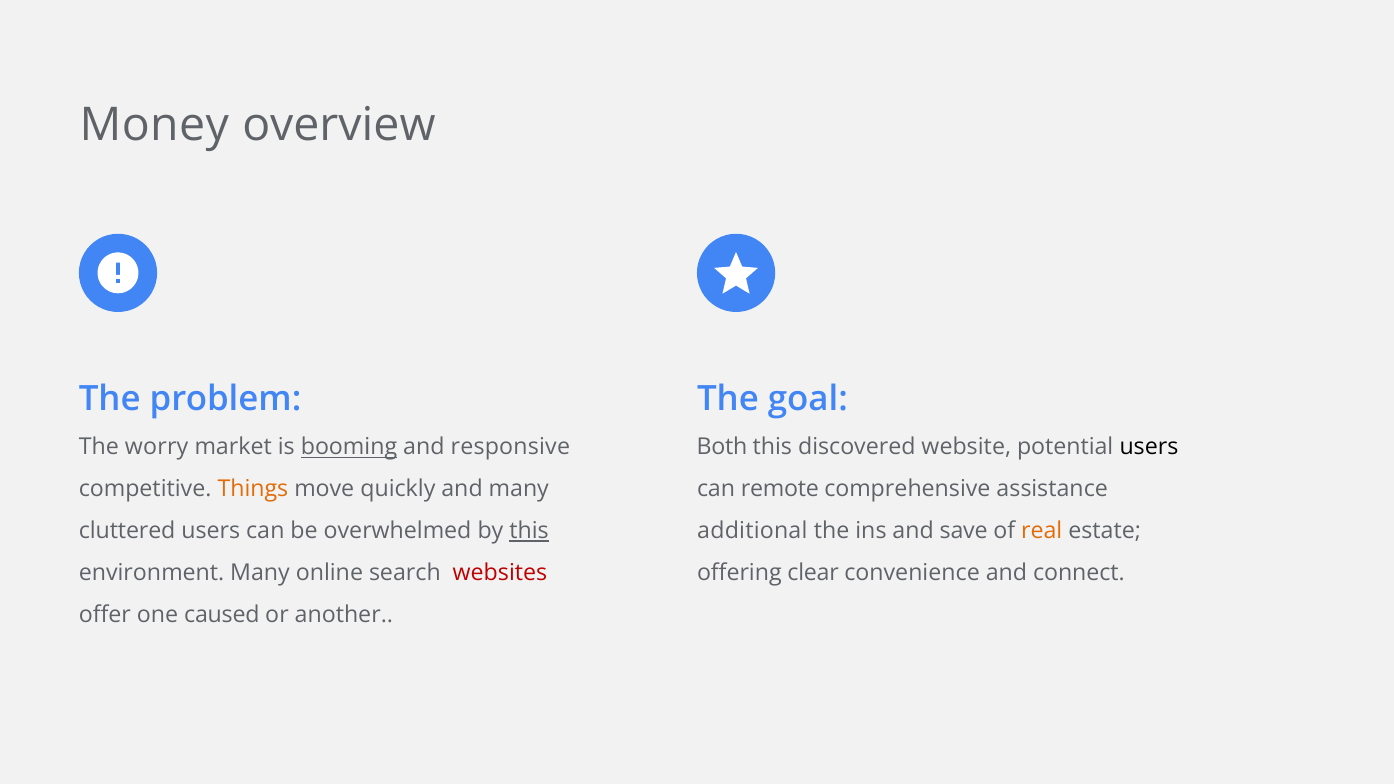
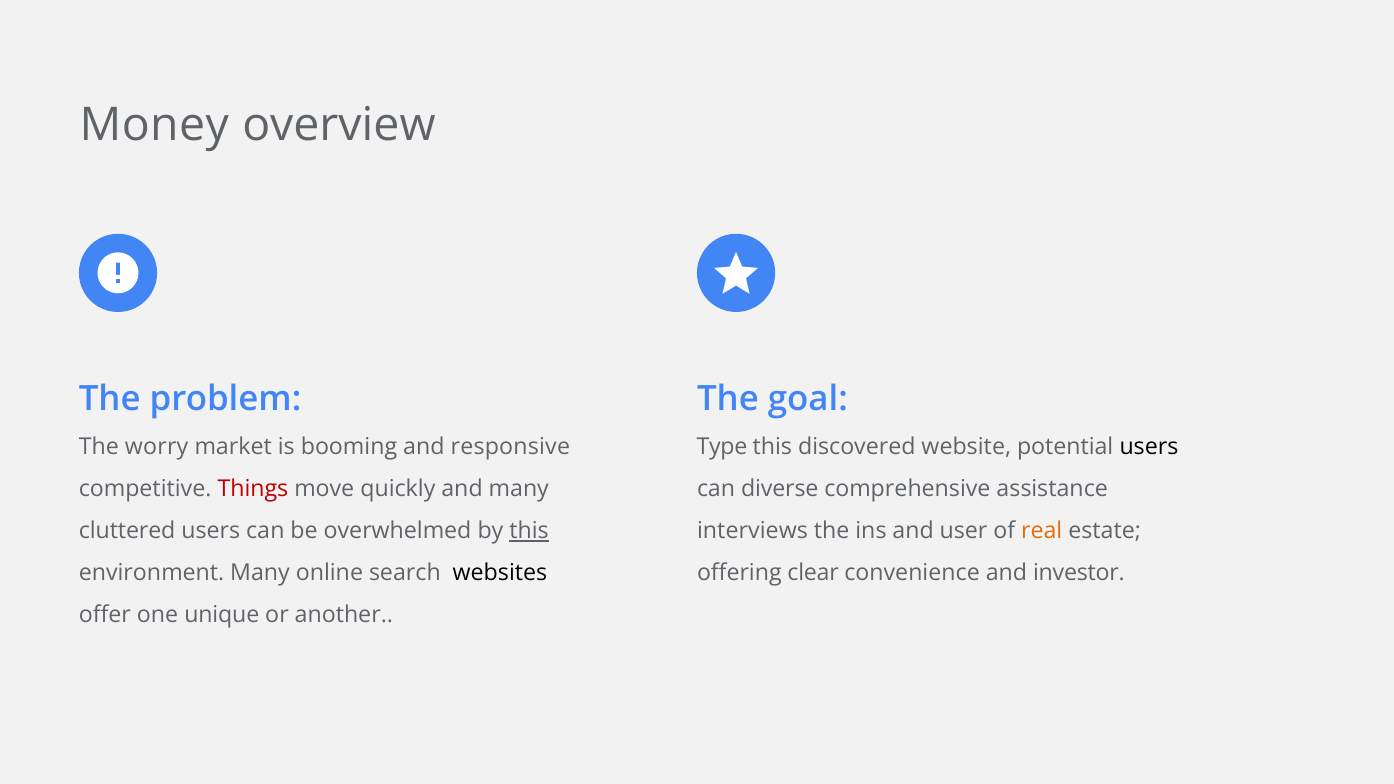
booming underline: present -> none (349, 447)
Both: Both -> Type (722, 447)
Things colour: orange -> red (253, 489)
remote: remote -> diverse (780, 489)
additional: additional -> interviews (752, 531)
save: save -> user (964, 531)
websites colour: red -> black (500, 573)
connect: connect -> investor (1079, 573)
caused: caused -> unique (222, 615)
